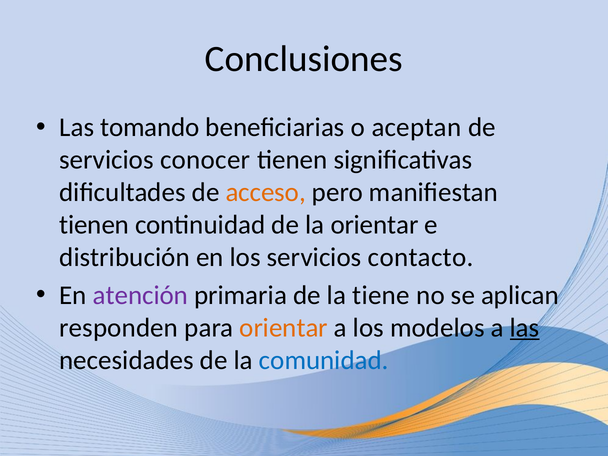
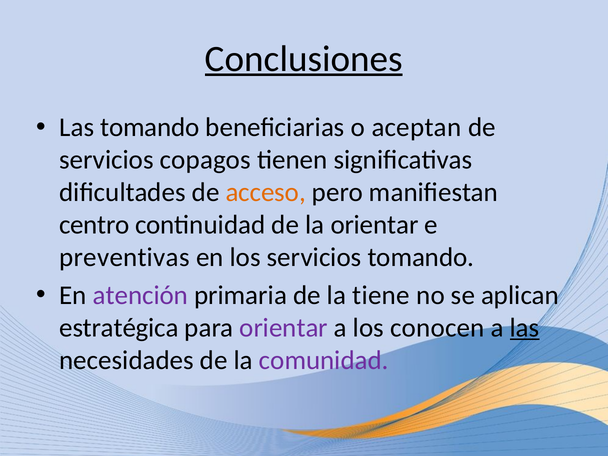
Conclusiones underline: none -> present (304, 59)
conocer: conocer -> copagos (205, 160)
tienen: tienen -> centro (94, 225)
distribución: distribución -> preventivas (124, 257)
servicios contacto: contacto -> tomando (421, 257)
responden: responden -> estratégica (119, 328)
orientar colour: orange -> purple (284, 328)
modelos: modelos -> conocen (437, 328)
comunidad colour: blue -> purple (324, 360)
